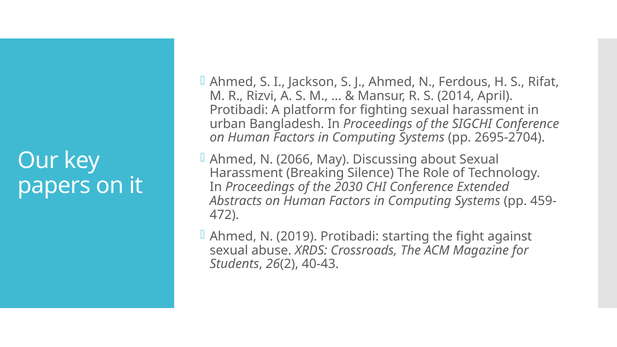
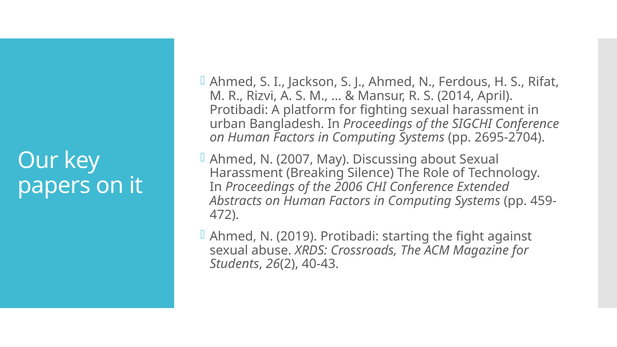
2066: 2066 -> 2007 (295, 159)
2030: 2030 -> 2006 (348, 187)
